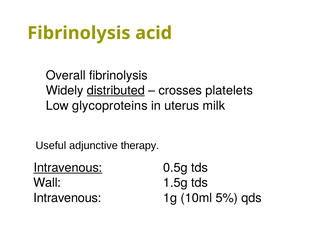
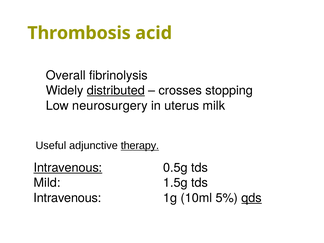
Fibrinolysis: Fibrinolysis -> Thrombosis (79, 33)
platelets: platelets -> stopping (229, 91)
glycoproteins: glycoproteins -> neurosurgery (110, 106)
therapy underline: none -> present (140, 146)
Wall: Wall -> Mild (47, 183)
qds underline: none -> present (252, 198)
